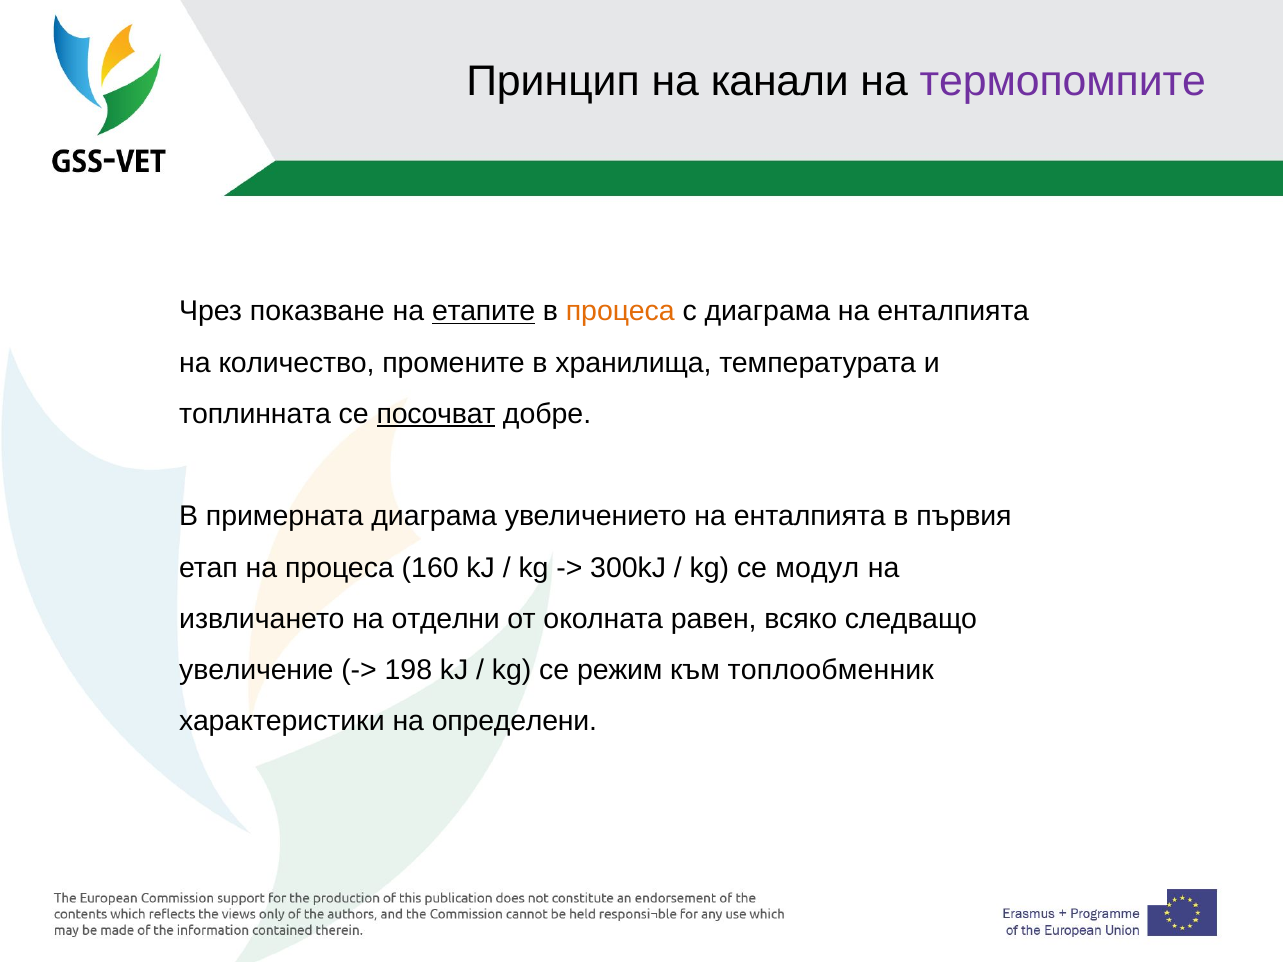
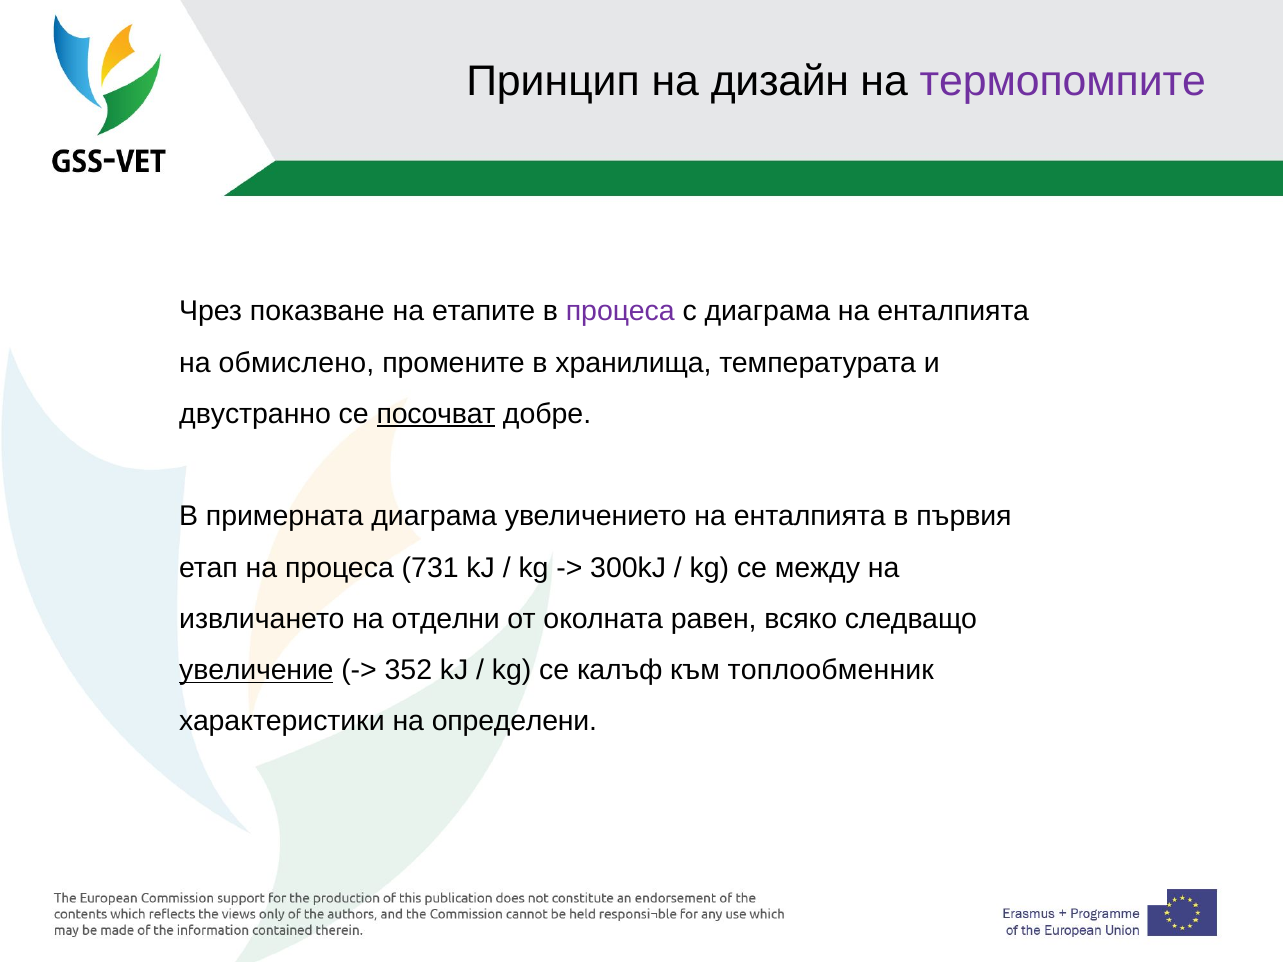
канали: канали -> дизайн (780, 82)
етапите underline: present -> none (484, 311)
процеса colour: orange -> purple (620, 311)
количество: количество -> обмислено (296, 363)
топлинната: топлинната -> двустранно (255, 414)
160: 160 -> 731 (430, 568)
модул: модул -> между (817, 568)
увеличение underline: none -> present (256, 670)
198: 198 -> 352 (408, 670)
режим: режим -> калъф (620, 670)
